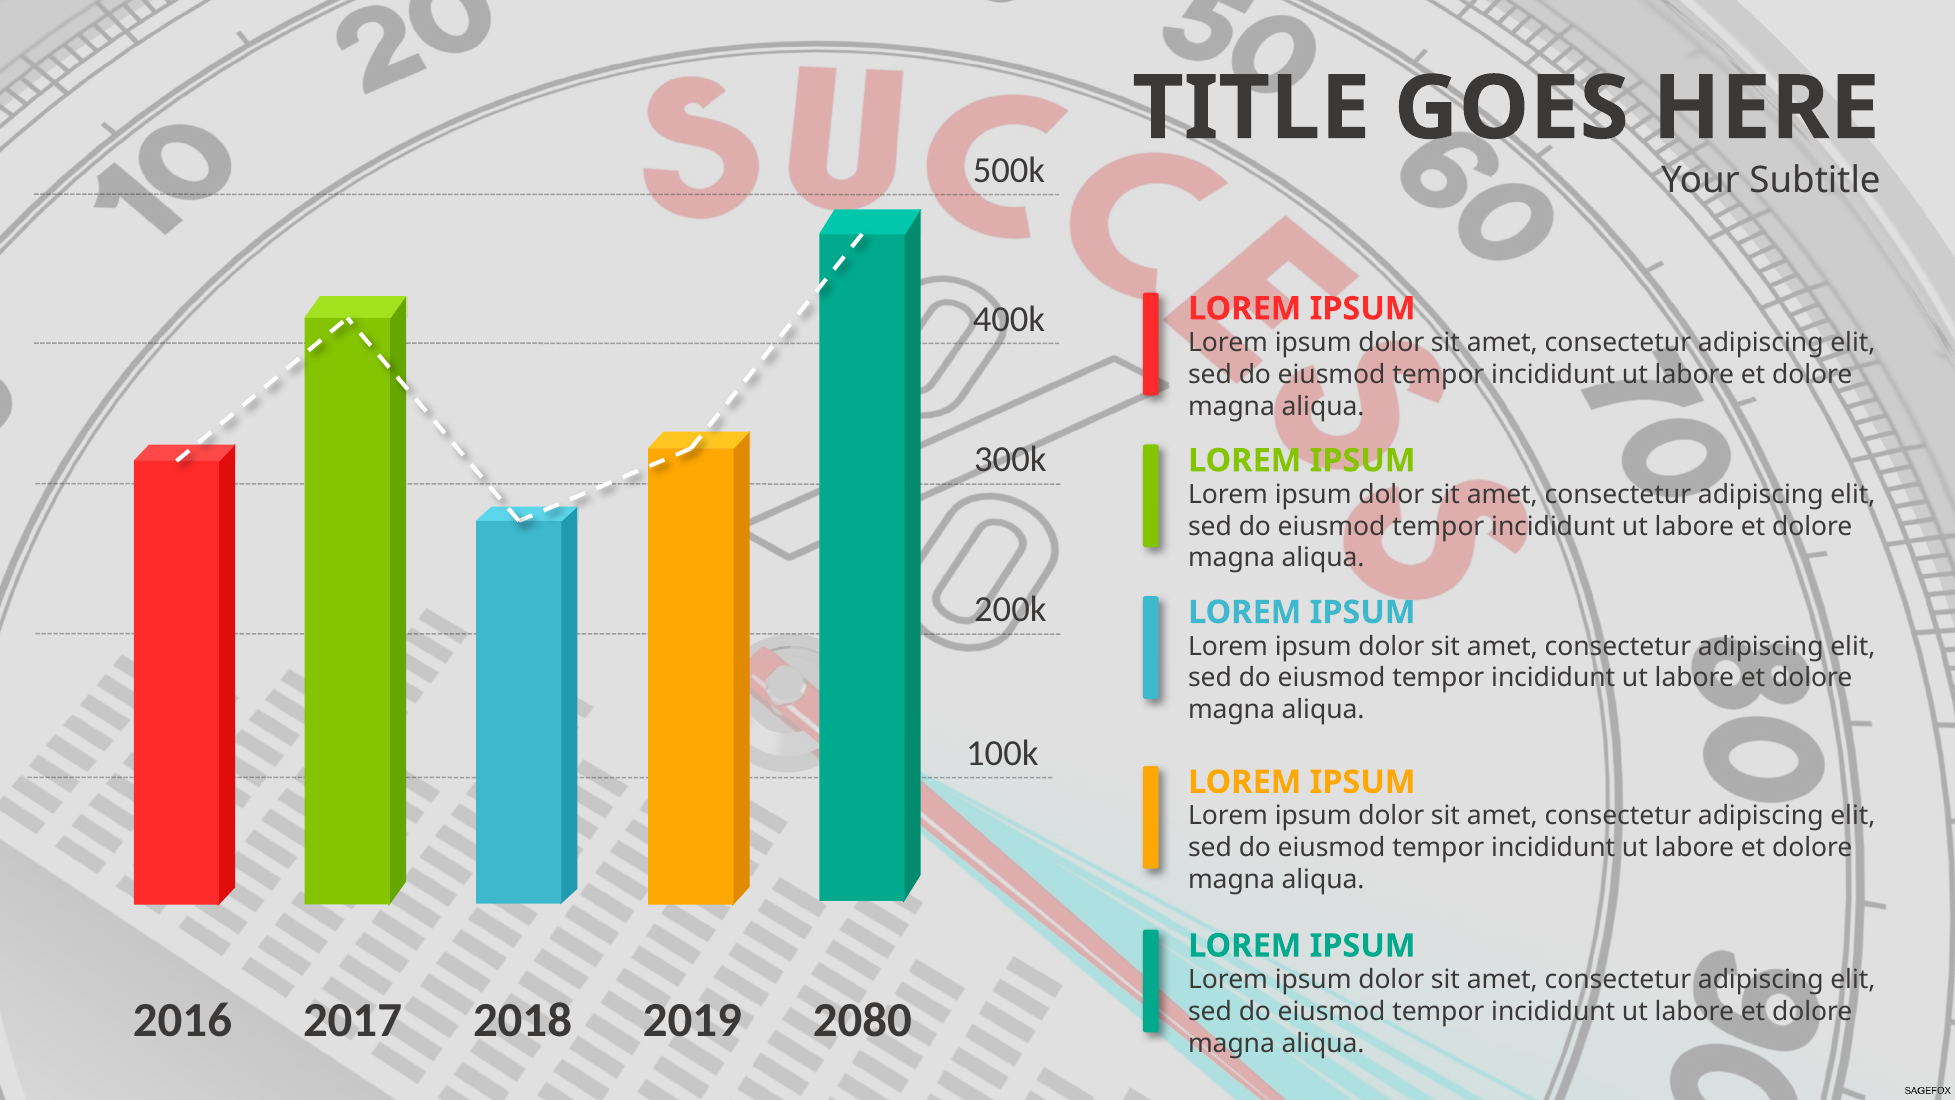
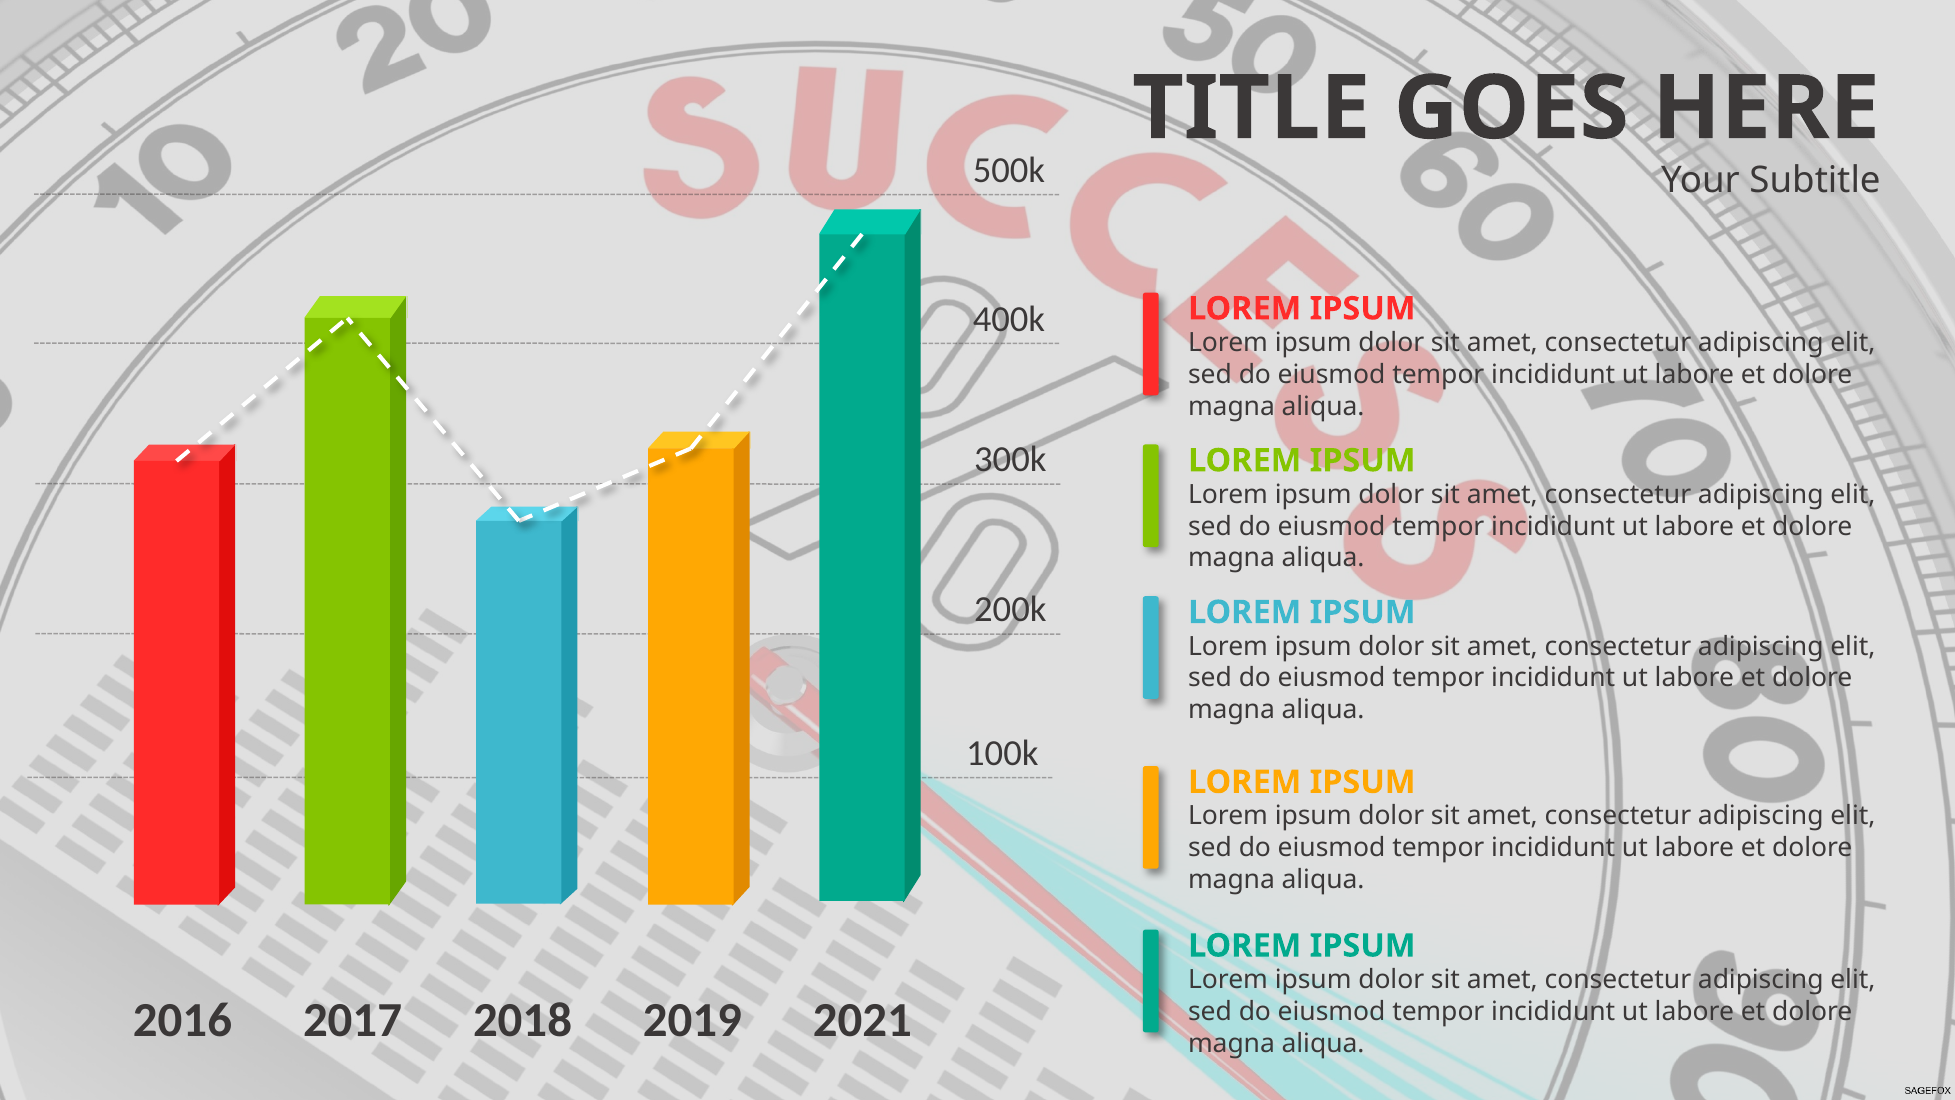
2080: 2080 -> 2021 (862, 1020)
